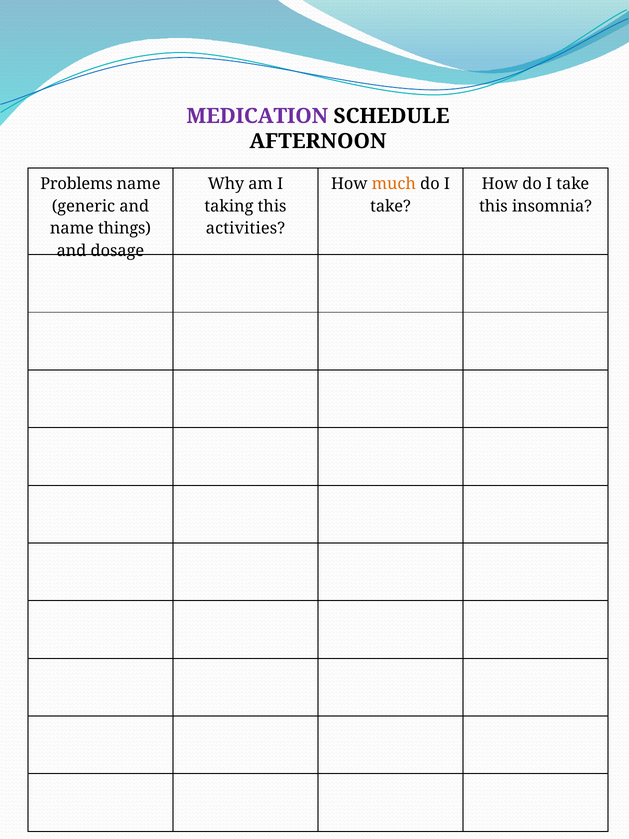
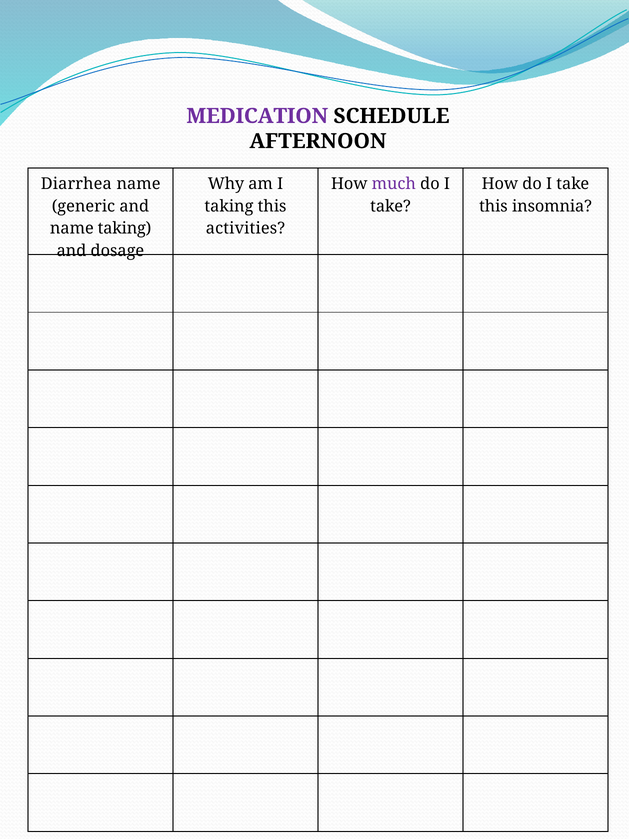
Problems: Problems -> Diarrhea (76, 184)
much colour: orange -> purple (394, 184)
name things: things -> taking (125, 228)
